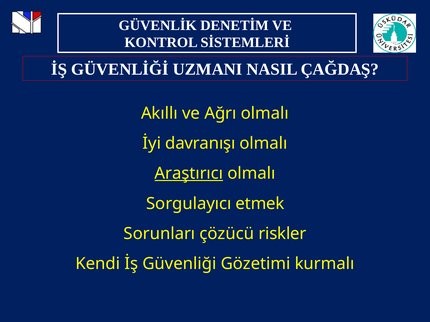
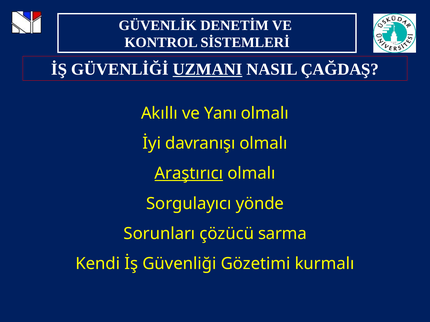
UZMANI underline: none -> present (208, 70)
Ağrı: Ağrı -> Yanı (221, 114)
etmek: etmek -> yönde (260, 204)
riskler: riskler -> sarma (282, 234)
